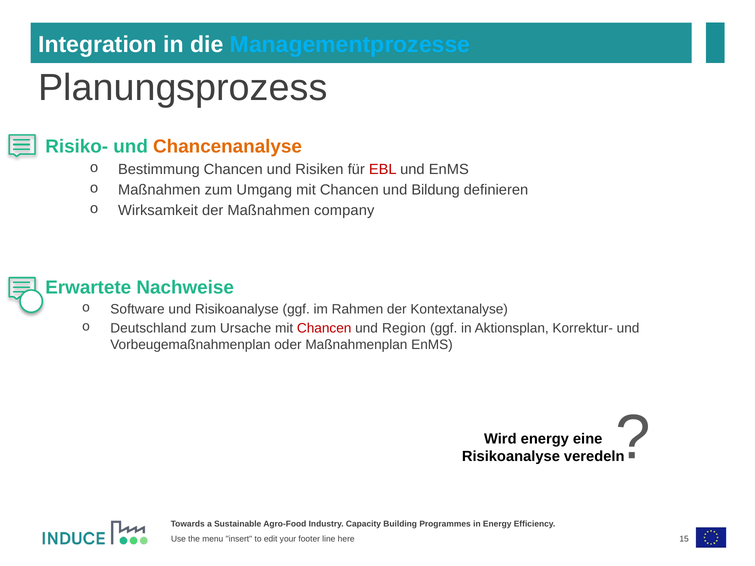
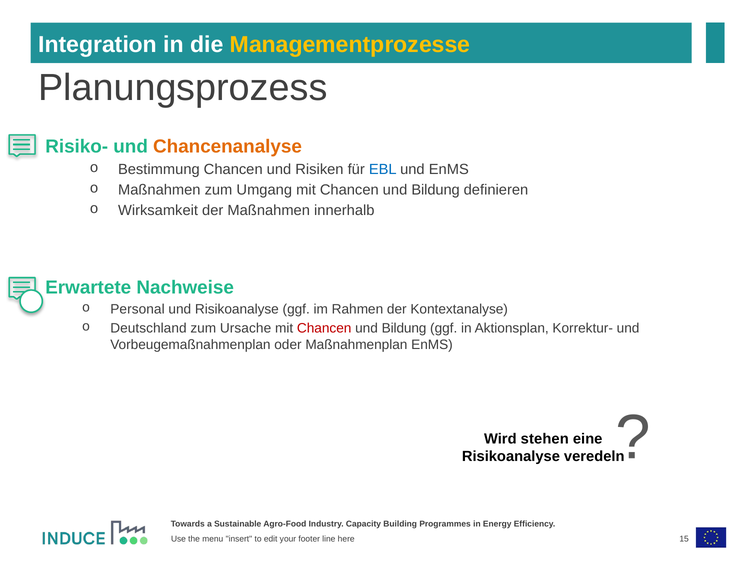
Managementprozesse colour: light blue -> yellow (350, 44)
EBL colour: red -> blue (383, 169)
company: company -> innerhalb (344, 210)
Software: Software -> Personal (137, 309)
Region: Region -> Bildung (404, 328)
Wird energy: energy -> stehen (545, 439)
